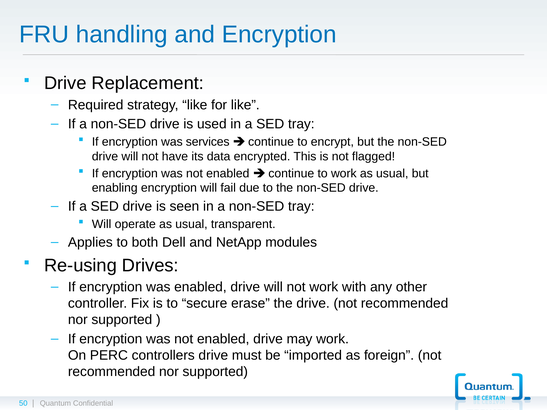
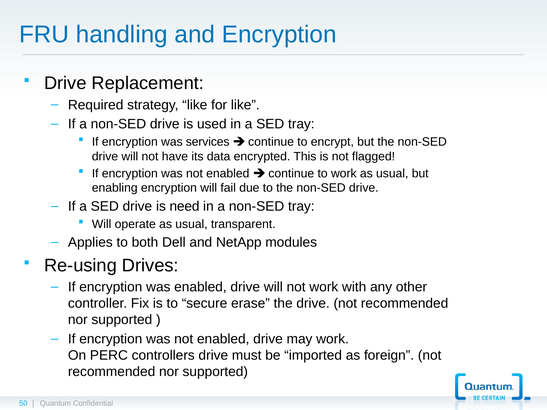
seen: seen -> need (185, 206)
